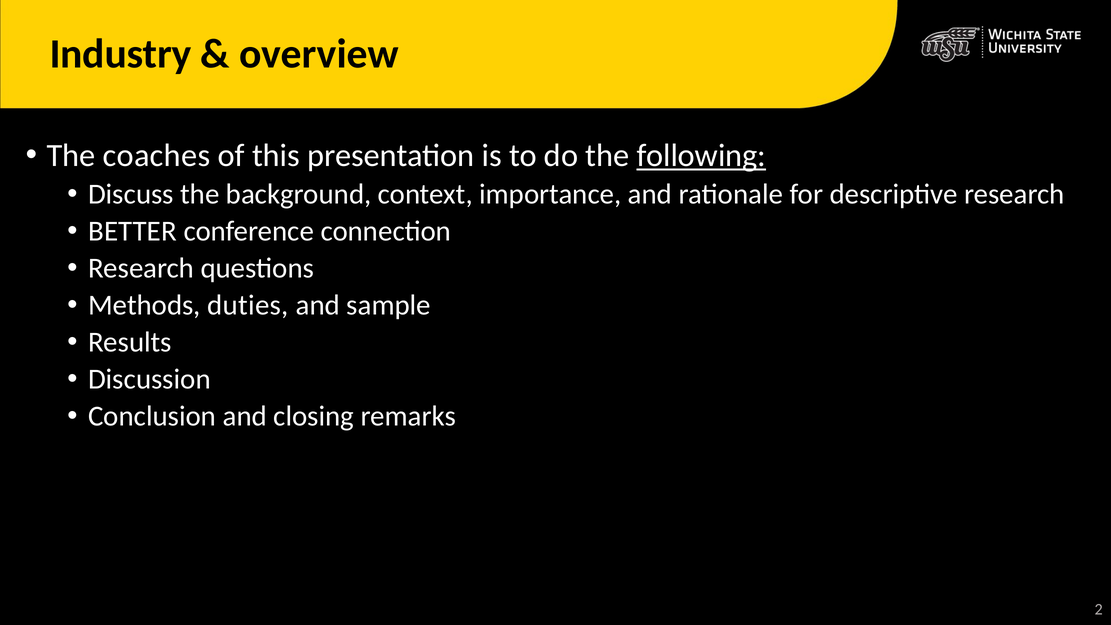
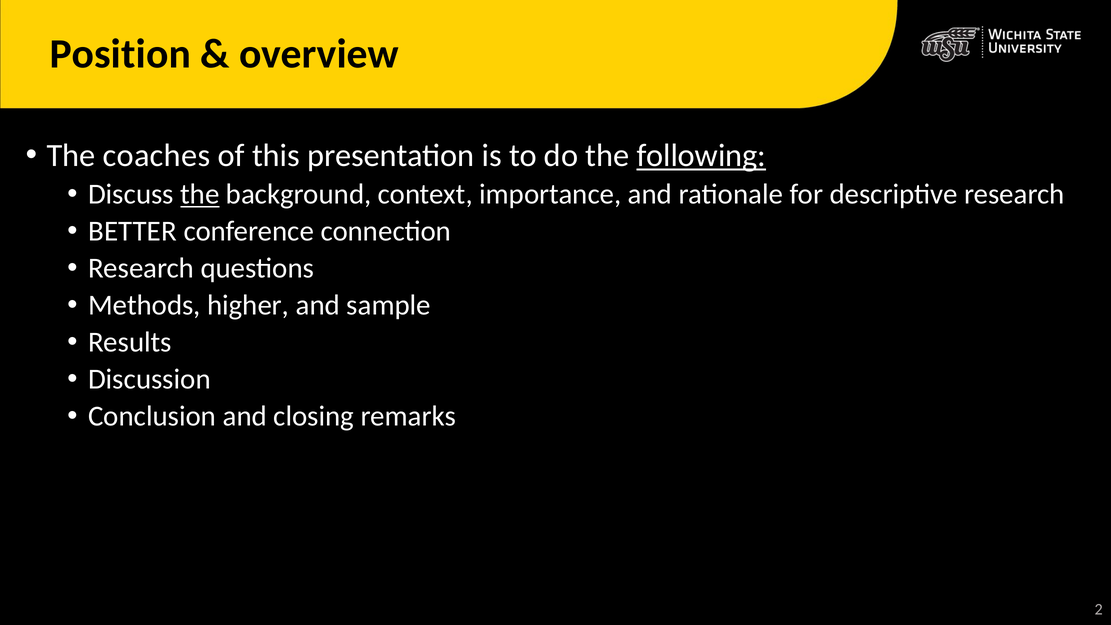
Industry: Industry -> Position (120, 54)
the underline: none -> present (200, 194)
duties: duties -> higher (248, 305)
